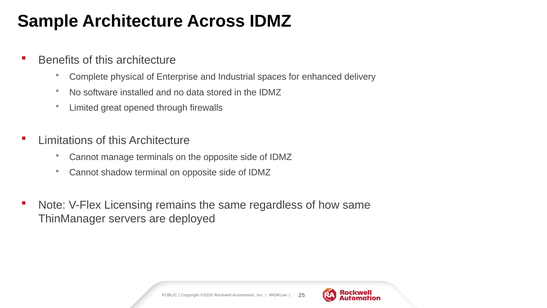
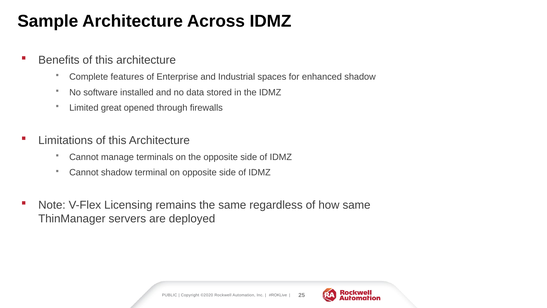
physical: physical -> features (127, 77)
enhanced delivery: delivery -> shadow (360, 77)
